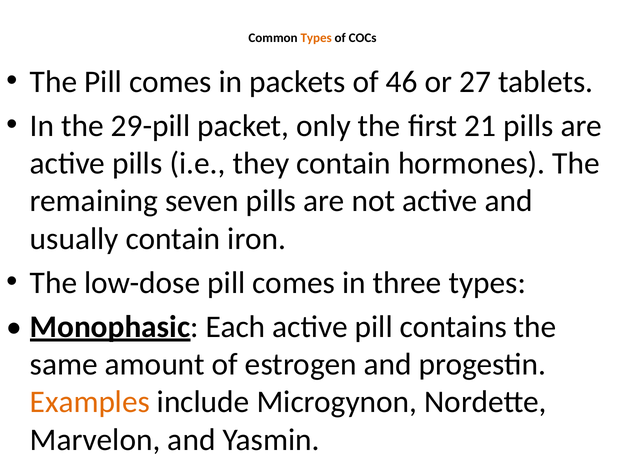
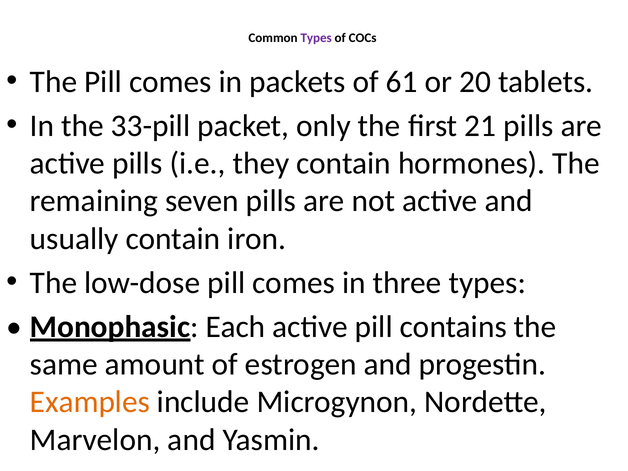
Types colour: orange -> purple (316, 38)
46: 46 -> 61 (402, 82)
27: 27 -> 20 (475, 82)
29-pill: 29-pill -> 33-pill (151, 126)
